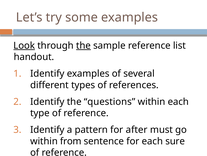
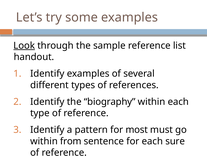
the underline: present -> none (83, 45)
questions: questions -> biography (110, 101)
after: after -> most (137, 129)
